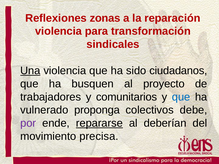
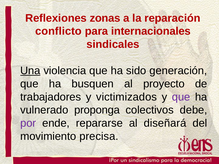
violencia: violencia -> conflicto (58, 31)
transformación: transformación -> internacionales (151, 31)
ciudadanos: ciudadanos -> generación (178, 71)
comunitarios: comunitarios -> victimizados (126, 97)
que colour: blue -> purple (181, 97)
repararse underline: present -> none (99, 123)
deberían: deberían -> diseñará (165, 123)
